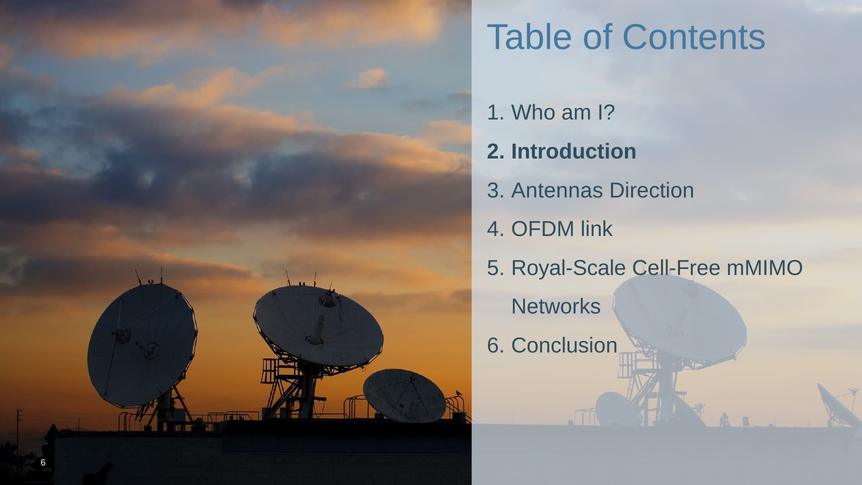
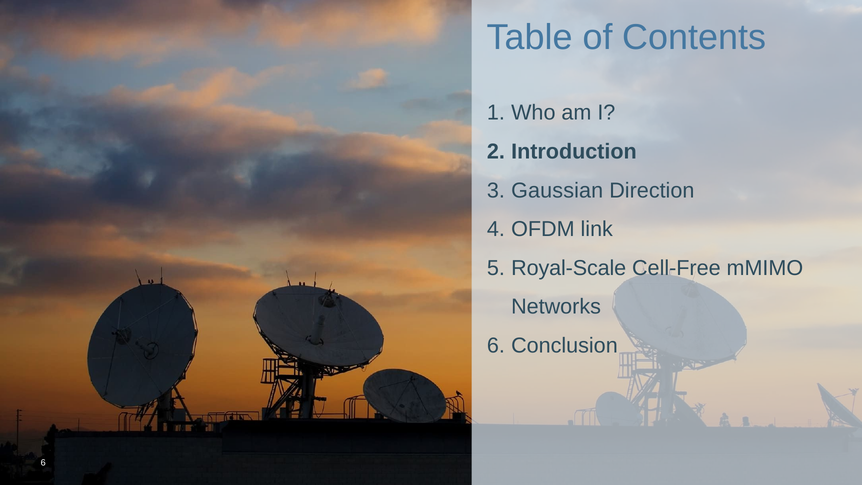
Antennas: Antennas -> Gaussian (557, 190)
